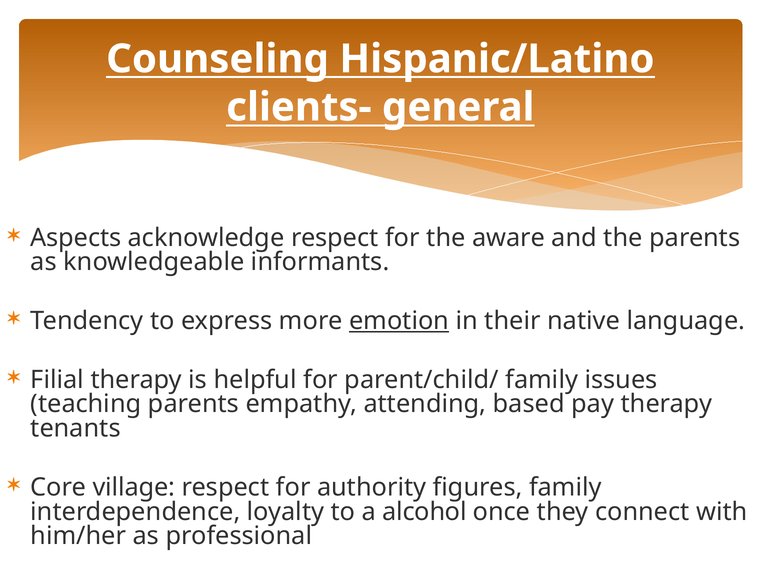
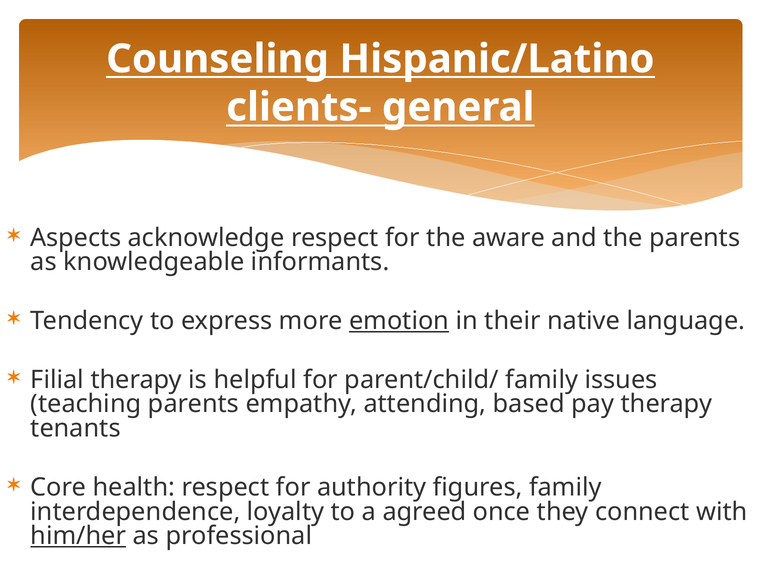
village: village -> health (134, 487)
alcohol: alcohol -> agreed (424, 511)
him/her underline: none -> present (78, 536)
